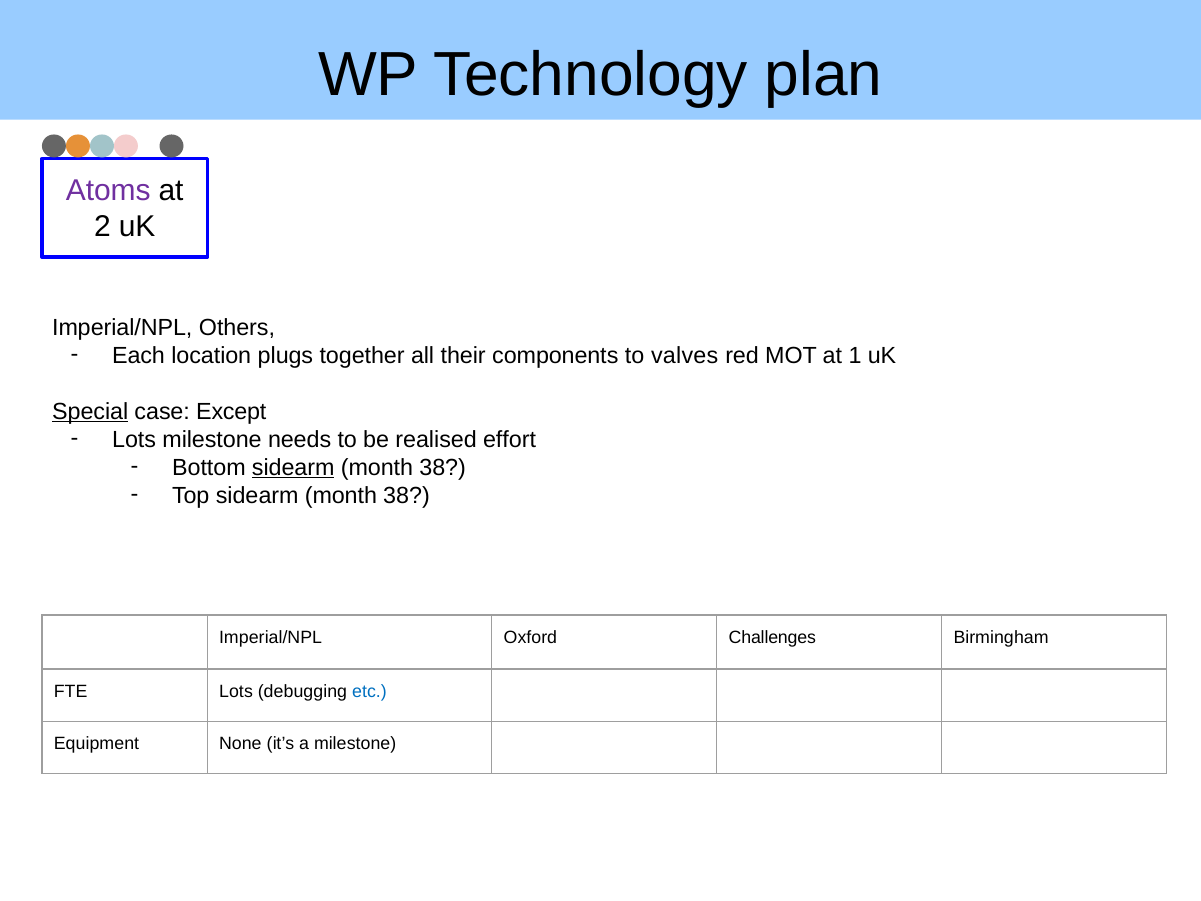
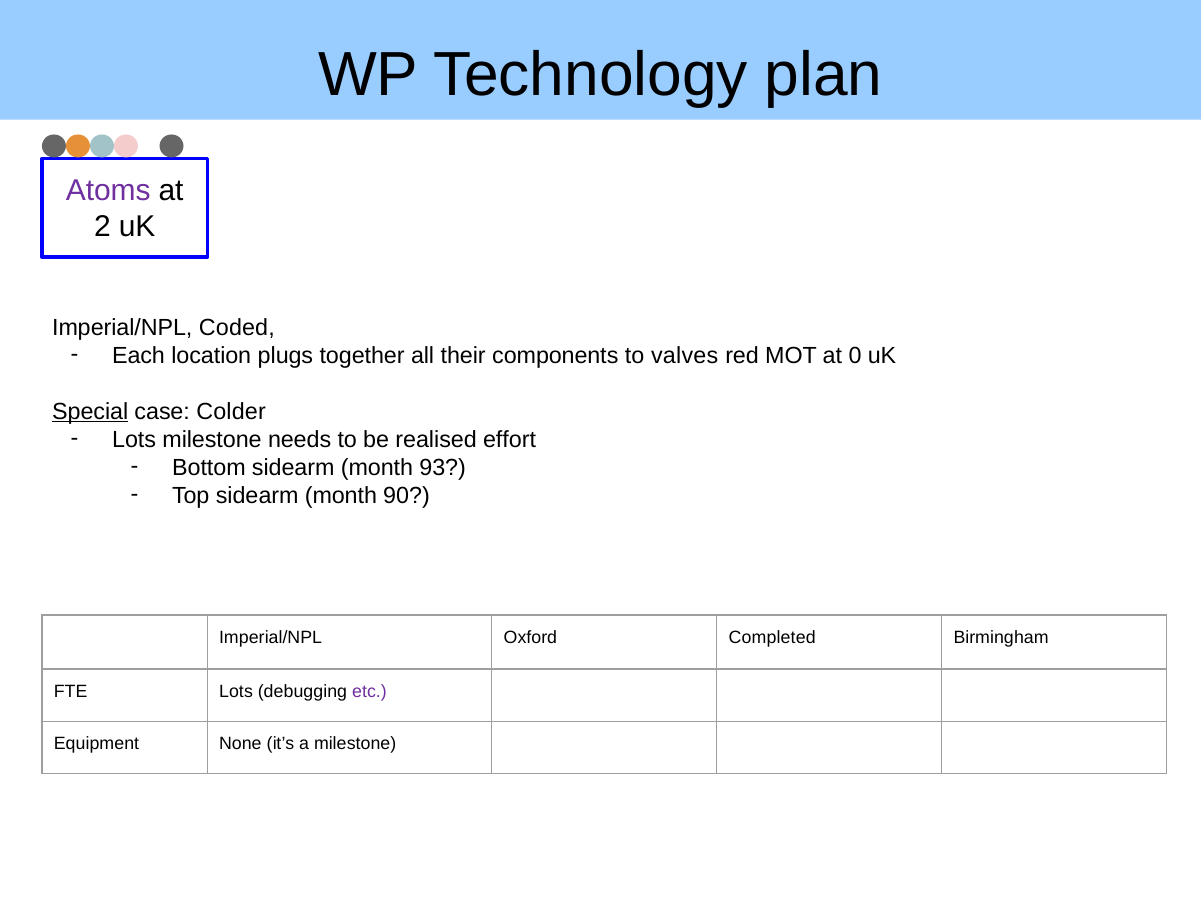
Others: Others -> Coded (237, 327)
1: 1 -> 0 (855, 355)
Except: Except -> Colder (231, 411)
sidearm underline: present -> none (293, 467)
38: 38 -> 93 (443, 467)
Top sidearm month 38: 38 -> 90 (407, 495)
Challenges: Challenges -> Completed (772, 637)
etc colour: blue -> purple (369, 691)
